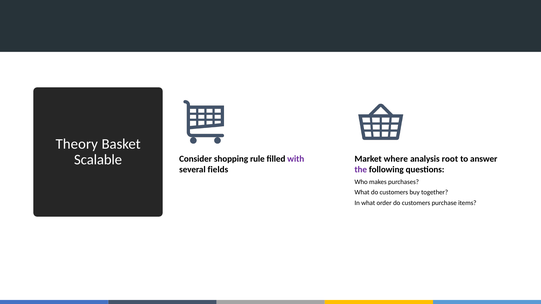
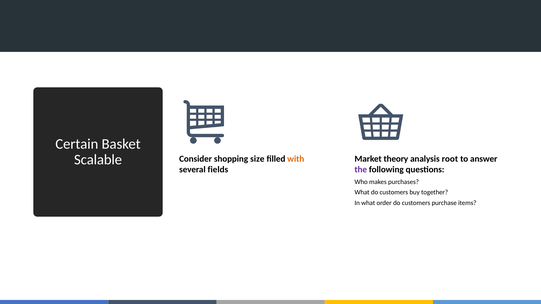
Theory: Theory -> Certain (77, 144)
rule: rule -> size (257, 159)
with colour: purple -> orange (296, 159)
where: where -> theory (396, 159)
